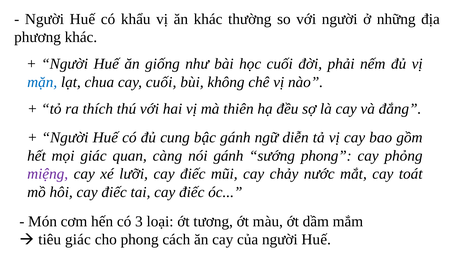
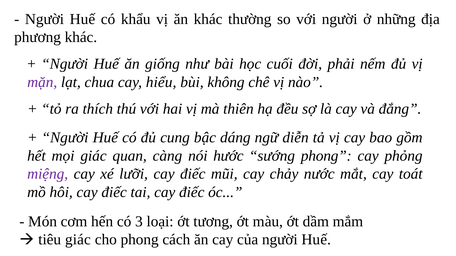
mặn colour: blue -> purple (42, 82)
cay cuối: cuối -> hiểu (161, 82)
bậc gánh: gánh -> dáng (235, 138)
nói gánh: gánh -> hước (228, 156)
